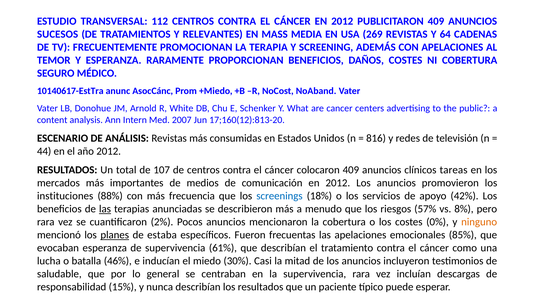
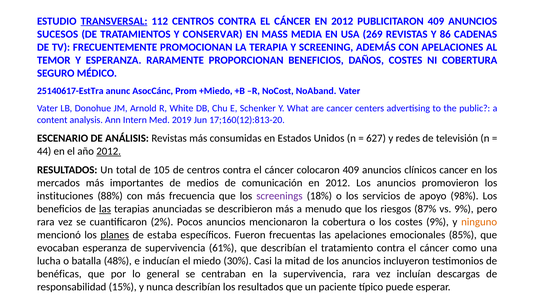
TRANSVERSAL underline: none -> present (114, 21)
RELEVANTES: RELEVANTES -> CONSERVAR (213, 34)
64: 64 -> 86 (445, 34)
10140617-EstTra: 10140617-EstTra -> 25140617-EstTra (70, 91)
2007: 2007 -> 2019 (182, 120)
816: 816 -> 627 (376, 138)
2012 underline: none -> present (109, 151)
107: 107 -> 105 (162, 170)
clínicos tareas: tareas -> cancer (454, 170)
screenings colour: blue -> purple (279, 196)
42%: 42% -> 98% (465, 196)
57%: 57% -> 87% (425, 209)
vs 8%: 8% -> 9% (464, 209)
costes 0%: 0% -> 9% (437, 222)
46%: 46% -> 48% (118, 261)
saludable: saludable -> benéficas (59, 274)
